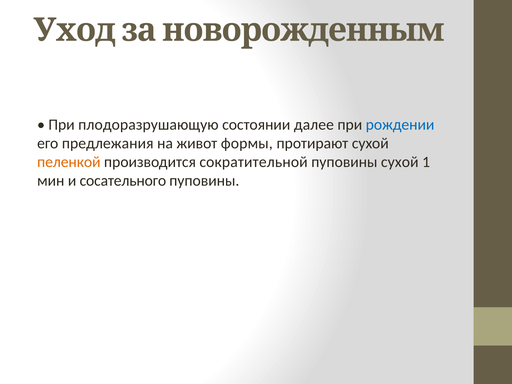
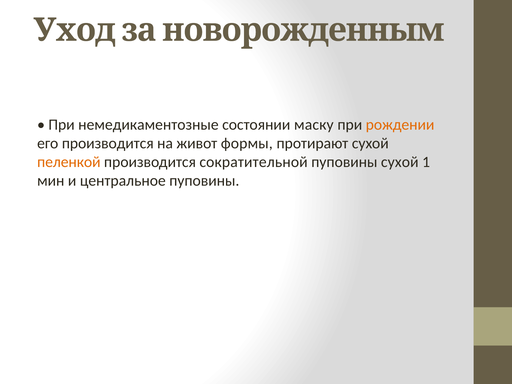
плодоразрушающую: плодоразрушающую -> немедикаментозные (148, 125)
далее: далее -> маску (314, 125)
рождении colour: blue -> orange (400, 125)
его предлежания: предлежания -> производится (108, 143)
сосательного: сосательного -> центральное (123, 181)
